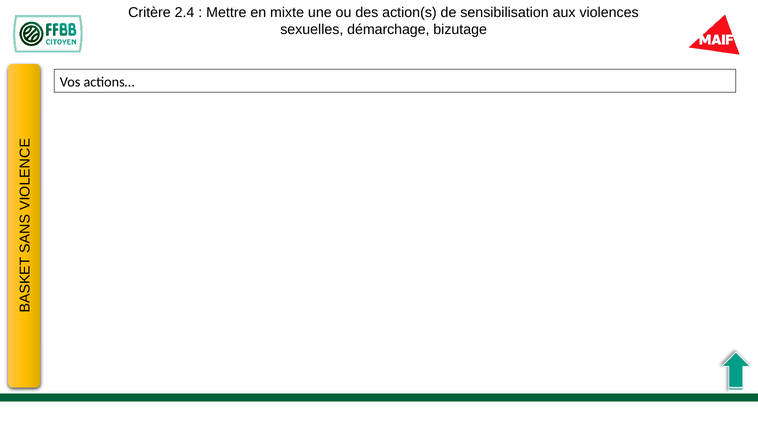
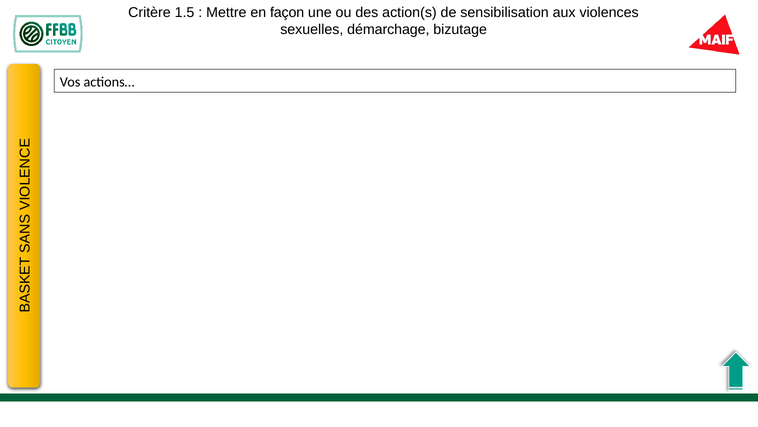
2.4: 2.4 -> 1.5 (185, 12)
mixte: mixte -> façon (287, 12)
